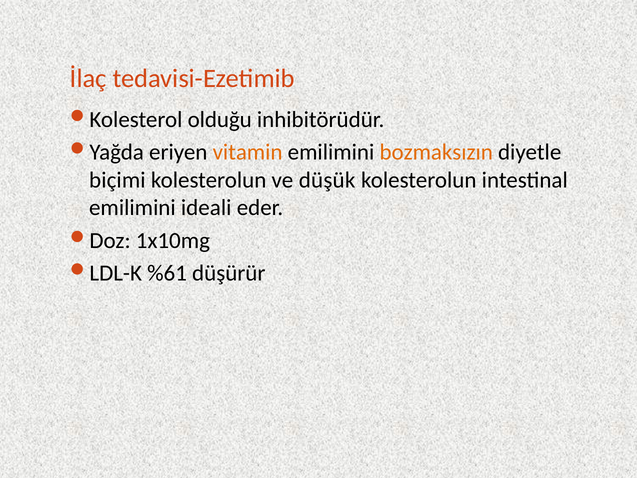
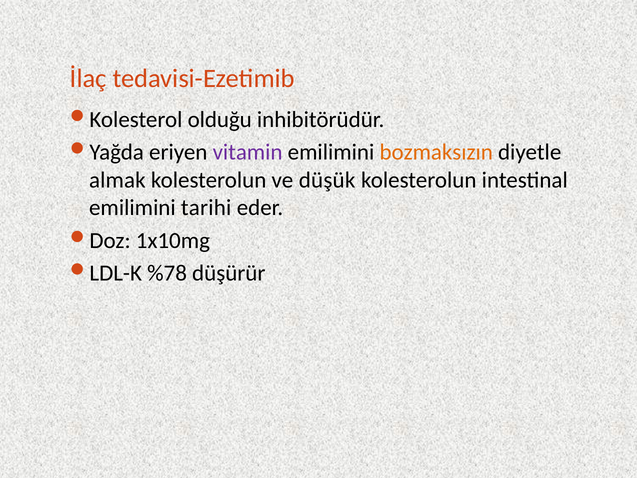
vitamin colour: orange -> purple (248, 152)
biçimi: biçimi -> almak (117, 180)
ideali: ideali -> tarihi (206, 208)
%61: %61 -> %78 (167, 273)
